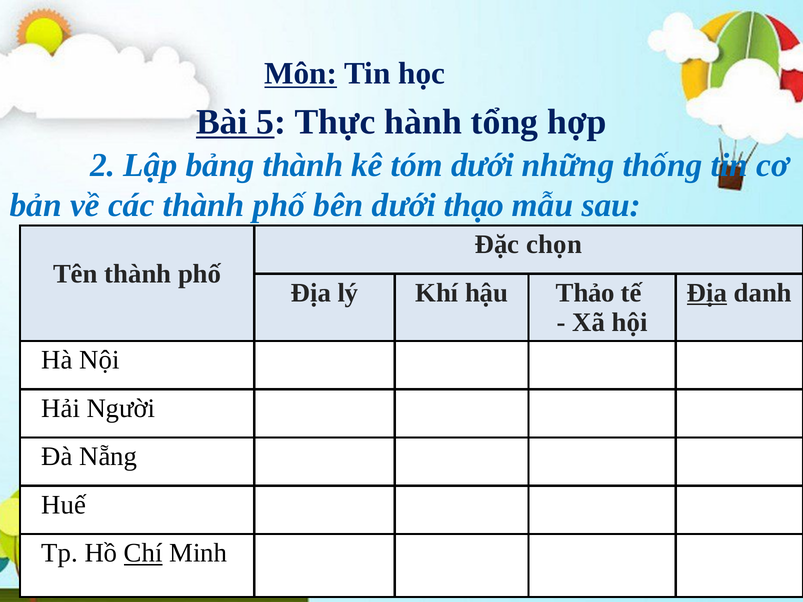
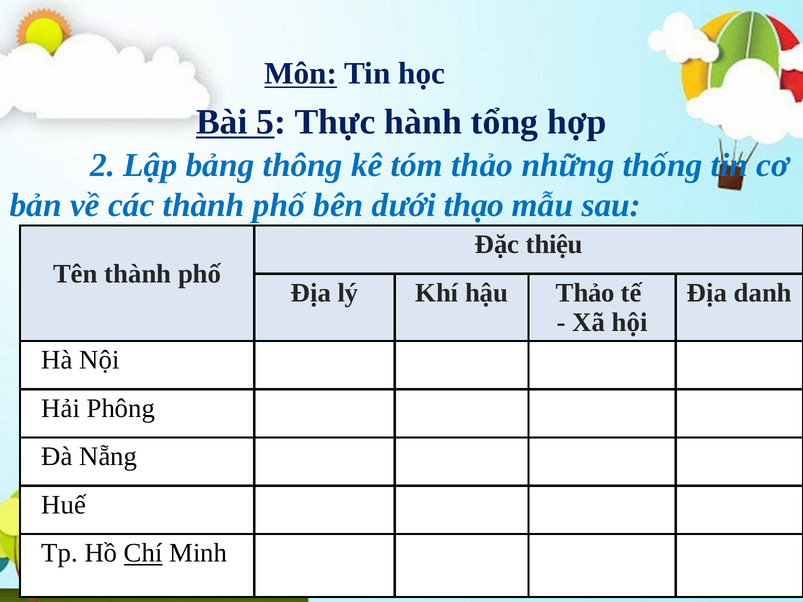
bảng thành: thành -> thông (303, 165)
tóm dưới: dưới -> thảo (482, 165)
chọn: chọn -> thiệu (554, 245)
Địa underline: present -> none (707, 293)
Người: Người -> Phông (121, 408)
